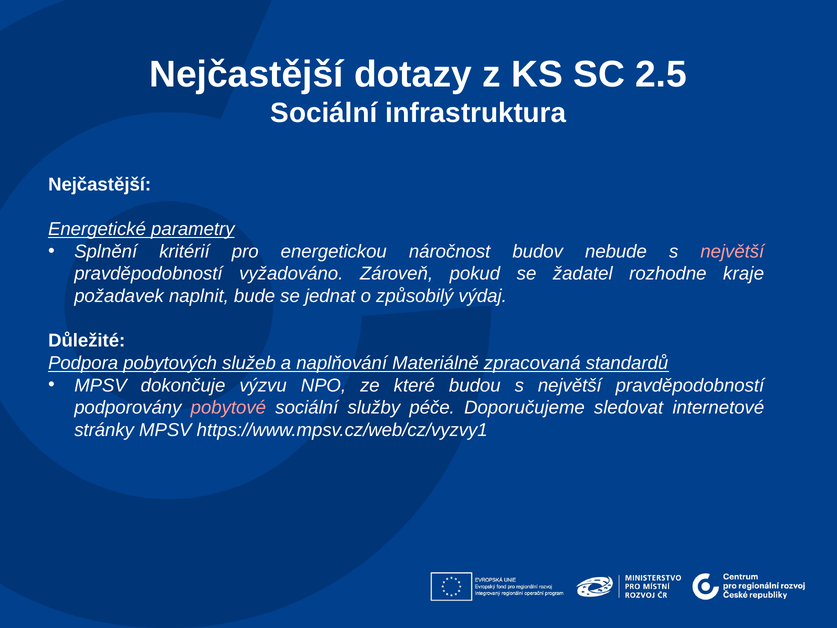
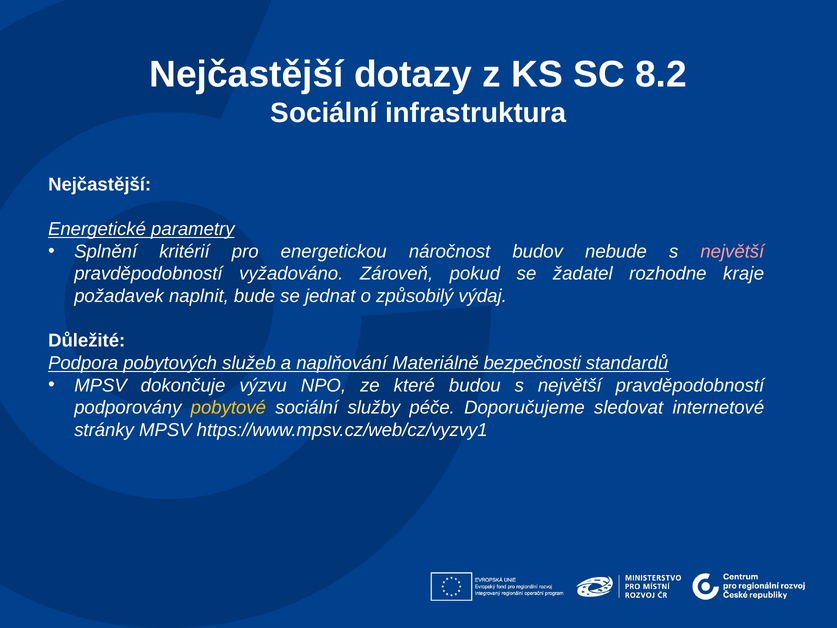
2.5: 2.5 -> 8.2 (661, 75)
zpracovaná: zpracovaná -> bezpečnosti (532, 363)
pobytové colour: pink -> yellow (228, 408)
